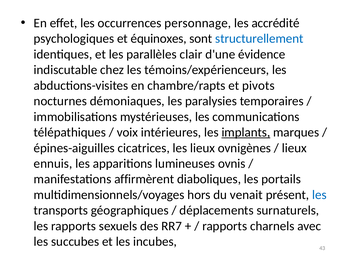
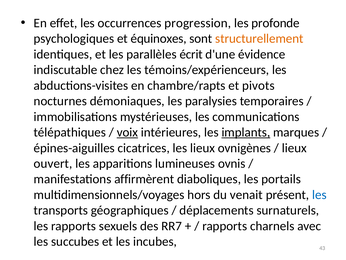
personnage: personnage -> progression (198, 23)
accrédité: accrédité -> profonde (276, 23)
structurellement colour: blue -> orange (259, 39)
clair: clair -> écrit (191, 54)
voix underline: none -> present (127, 132)
ennuis: ennuis -> ouvert (53, 163)
